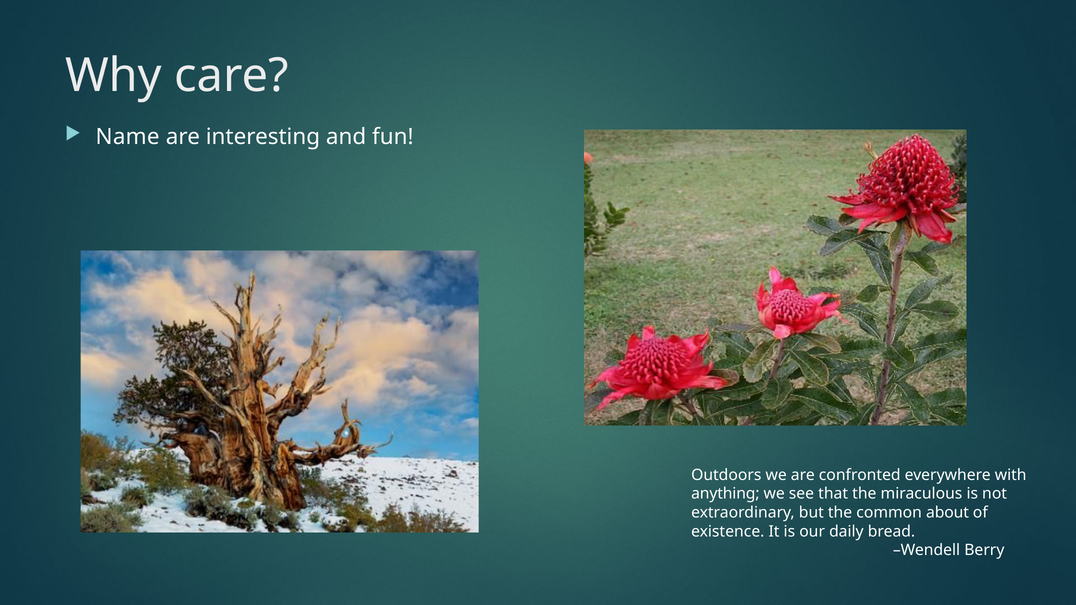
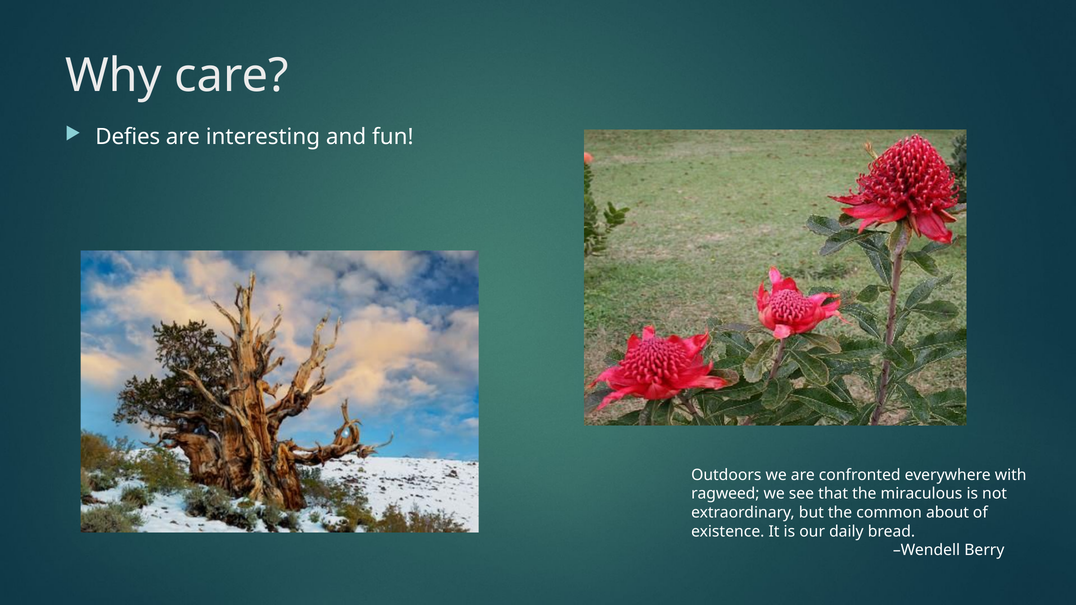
Name: Name -> Defies (128, 137)
anything: anything -> ragweed (725, 494)
